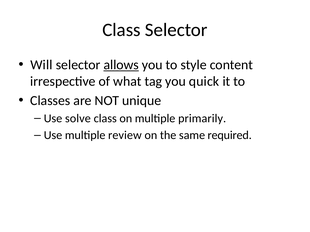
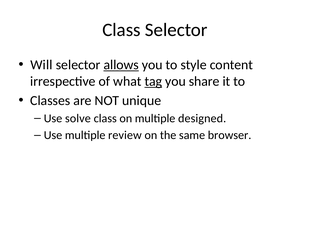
tag underline: none -> present (153, 82)
quick: quick -> share (204, 82)
primarily: primarily -> designed (202, 119)
required: required -> browser (230, 136)
